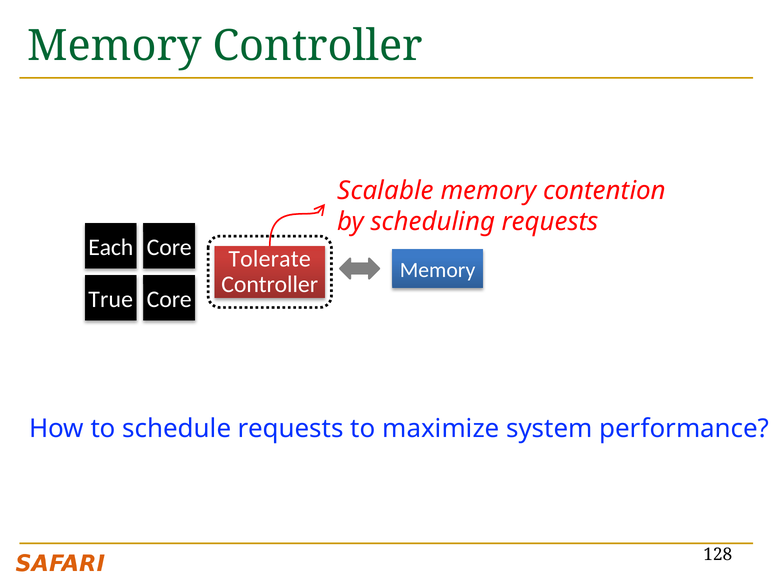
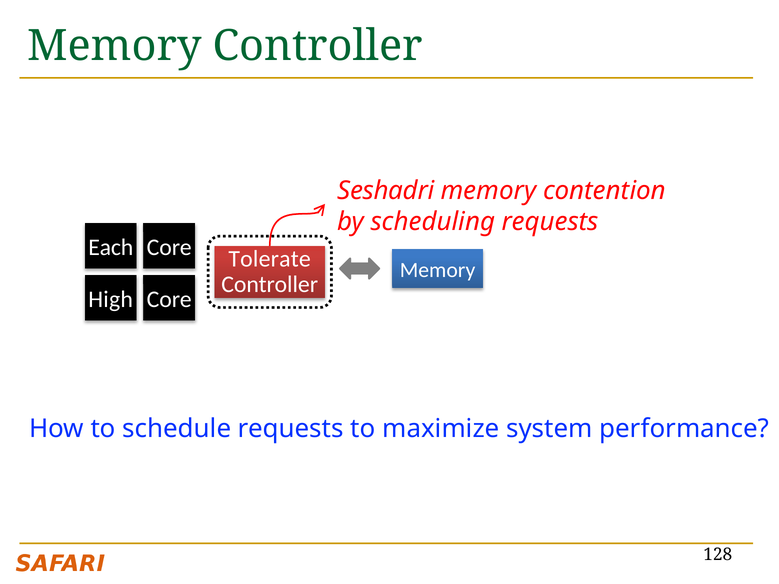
Scalable: Scalable -> Seshadri (386, 191)
True: True -> High (111, 300)
